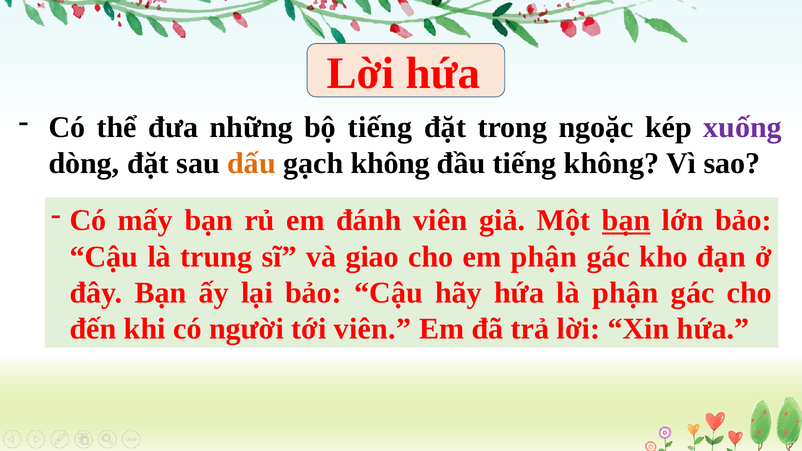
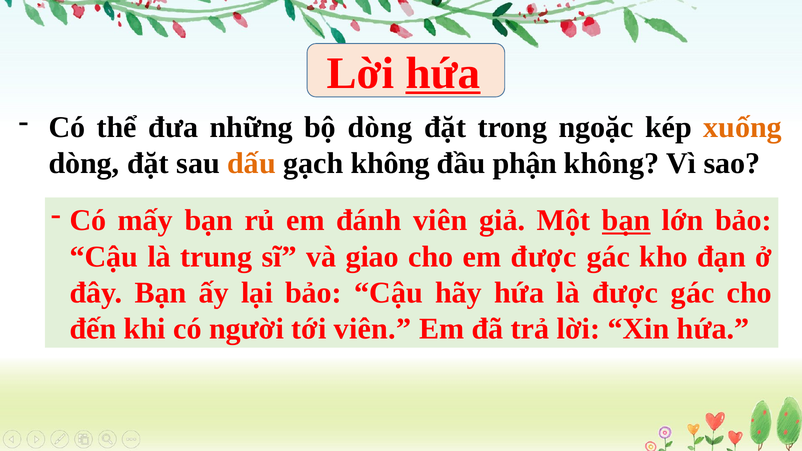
hứa underline: none -> present (443, 73)
bộ tiếng: tiếng -> dòng (380, 127)
xuống colour: purple -> orange (743, 127)
đầu tiếng: tiếng -> phận (525, 164)
em phận: phận -> được (544, 257)
là phận: phận -> được (625, 293)
